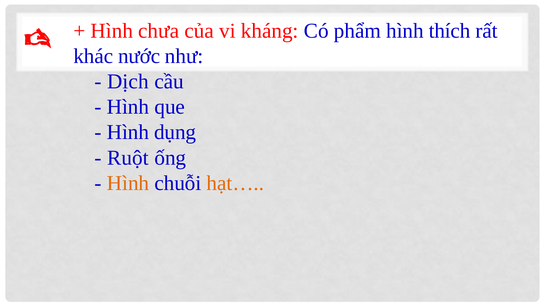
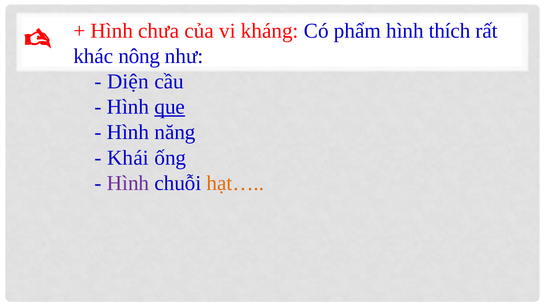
nước: nước -> nông (139, 56)
Dịch: Dịch -> Diện (128, 82)
que underline: none -> present (170, 107)
dụng: dụng -> năng (175, 133)
Ruột: Ruột -> Khái (128, 158)
Hình colour: orange -> purple (128, 183)
